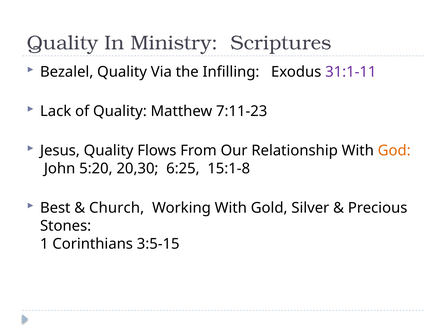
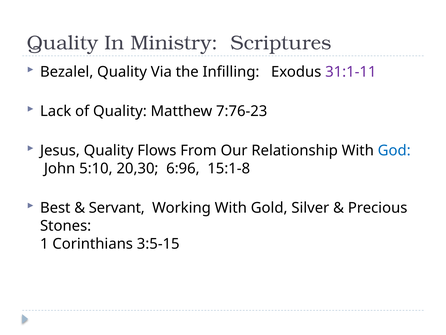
7:11-23: 7:11-23 -> 7:76-23 (242, 111)
God colour: orange -> blue (394, 150)
5:20: 5:20 -> 5:10 (96, 168)
6:25: 6:25 -> 6:96 (183, 168)
Church: Church -> Servant (117, 208)
